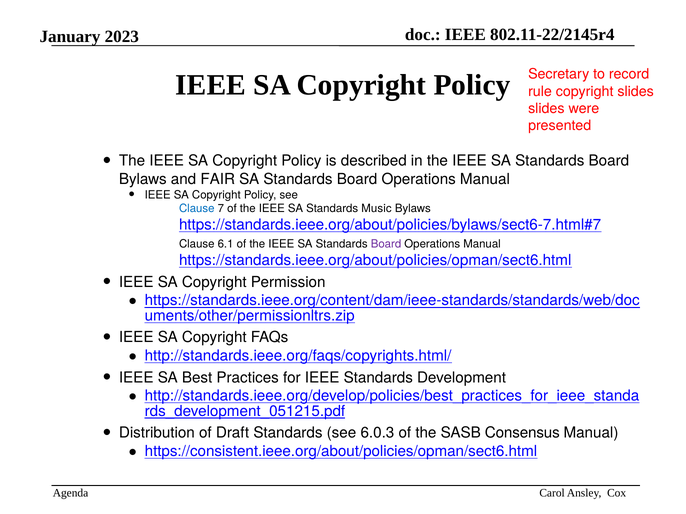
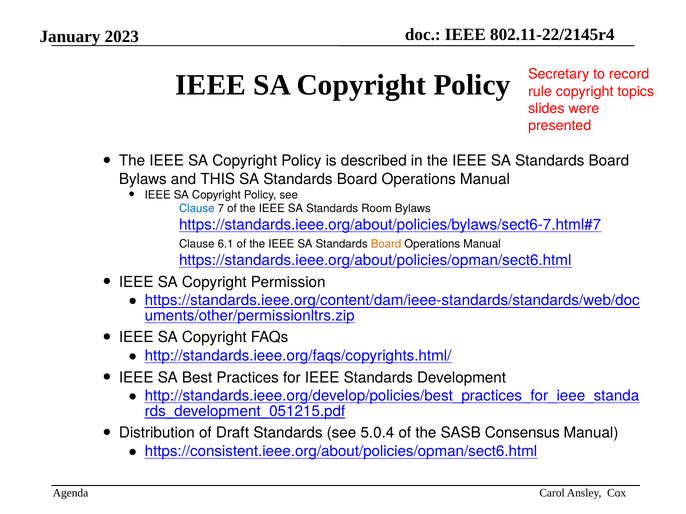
copyright slides: slides -> topics (636, 91)
FAIR: FAIR -> THIS (218, 179)
Music: Music -> Room (377, 209)
Board colour: purple -> orange (386, 244)
6.0.3: 6.0.3 -> 5.0.4 (377, 433)
